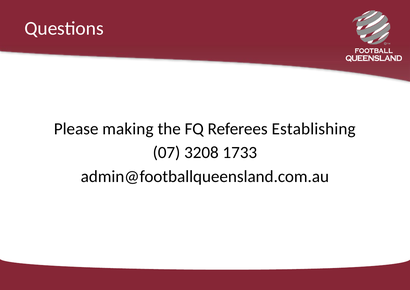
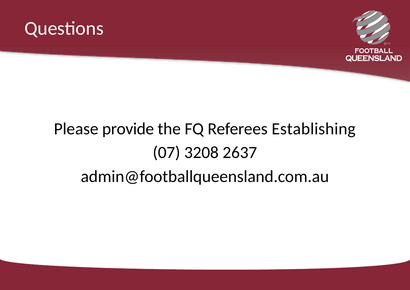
making: making -> provide (128, 129)
1733: 1733 -> 2637 (240, 153)
